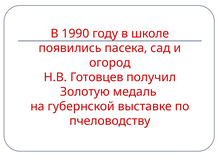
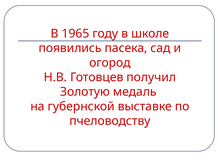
1990: 1990 -> 1965 (75, 33)
